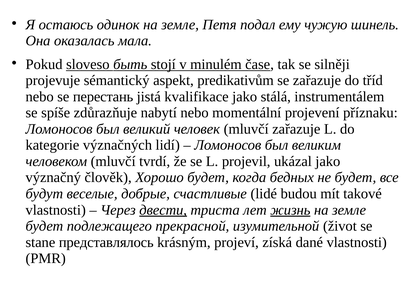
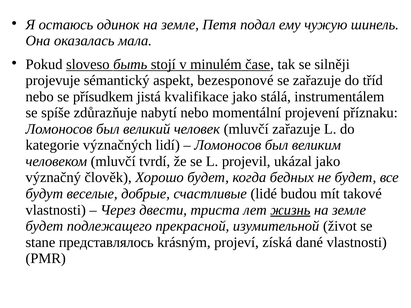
predikativům: predikativům -> bezesponové (235, 81)
перестань: перестань -> přísudkem (103, 97)
двести underline: present -> none (163, 210)
